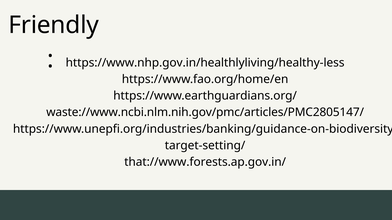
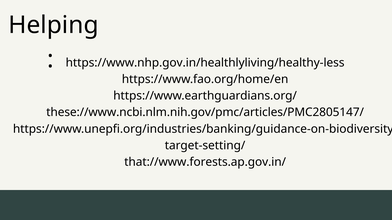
Friendly: Friendly -> Helping (53, 25)
waste://www.ncbi.nlm.nih.gov/pmc/articles/PMC2805147/: waste://www.ncbi.nlm.nih.gov/pmc/articles/PMC2805147/ -> these://www.ncbi.nlm.nih.gov/pmc/articles/PMC2805147/ (205, 113)
